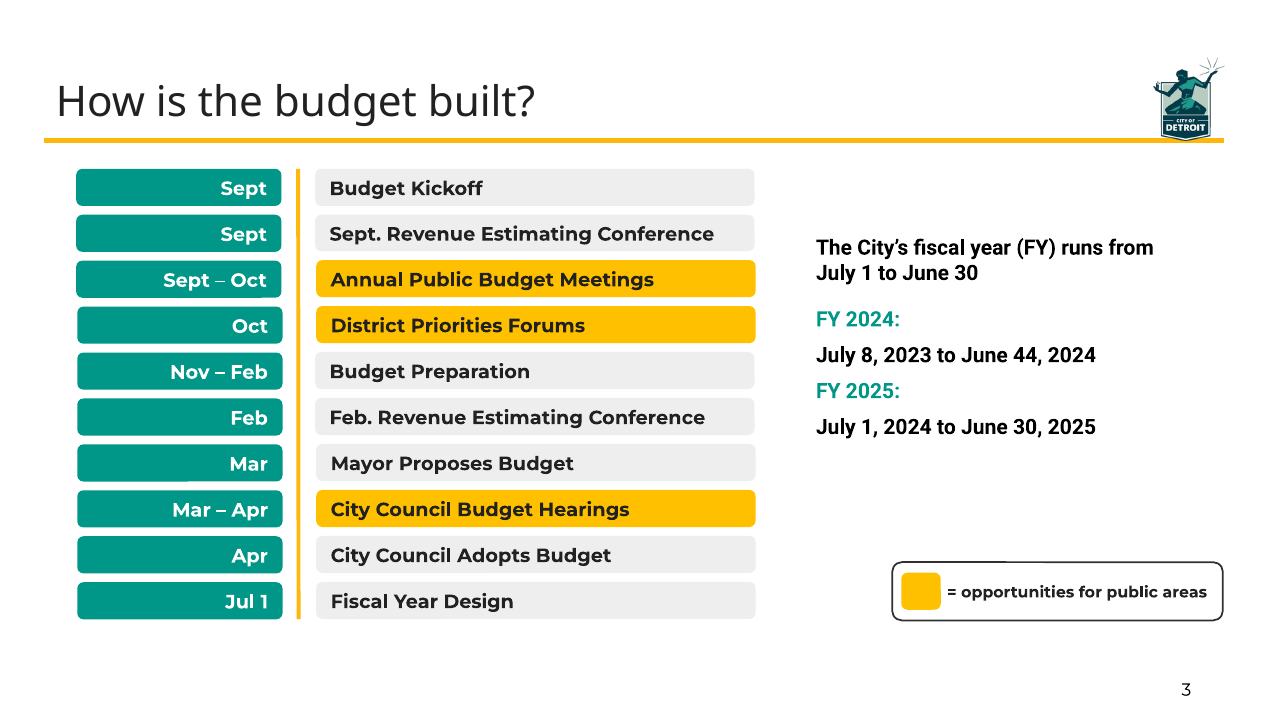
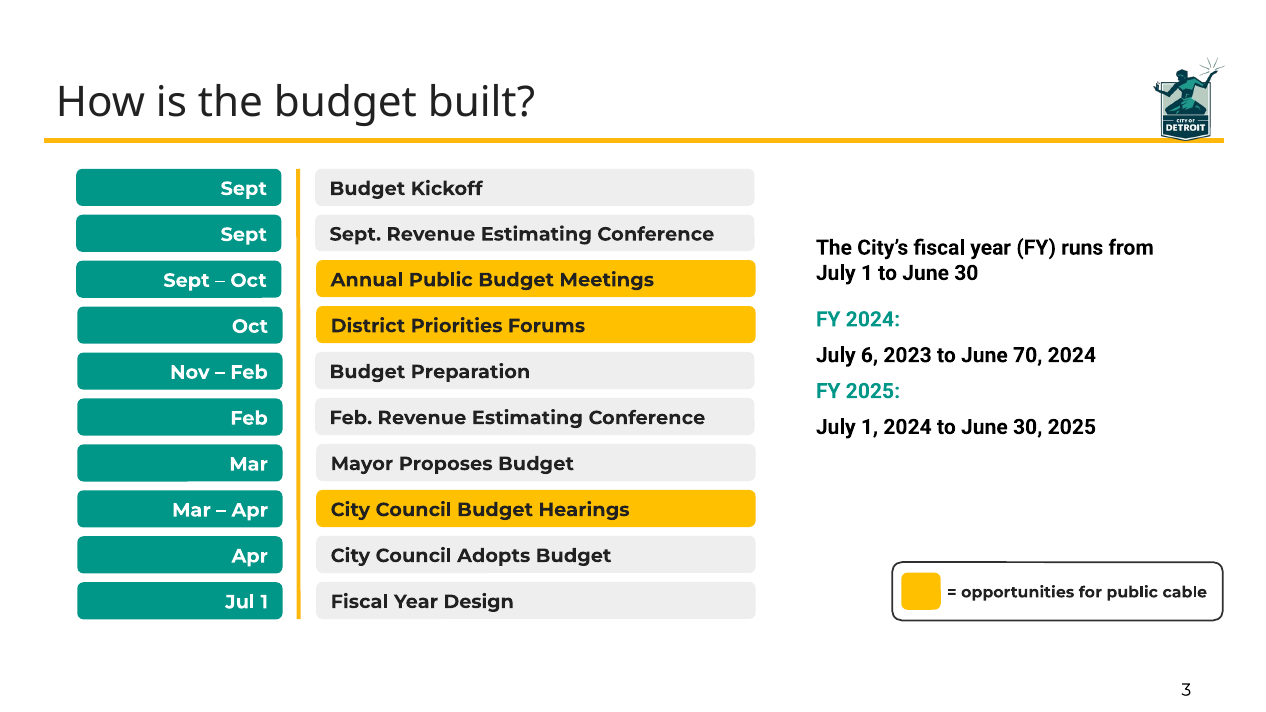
8: 8 -> 6 (869, 355)
44: 44 -> 70 (1028, 355)
areas: areas -> cable (1185, 592)
